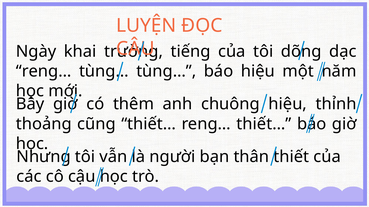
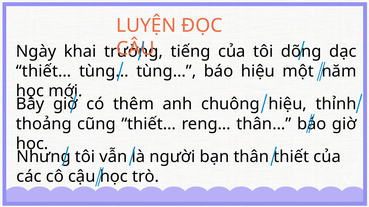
reng…: reng… -> thiết… (44, 71)
reng… thiết…: thiết… -> thân… (264, 124)
